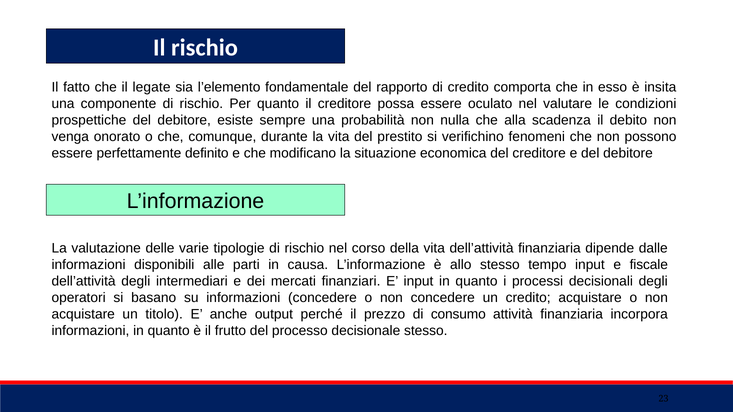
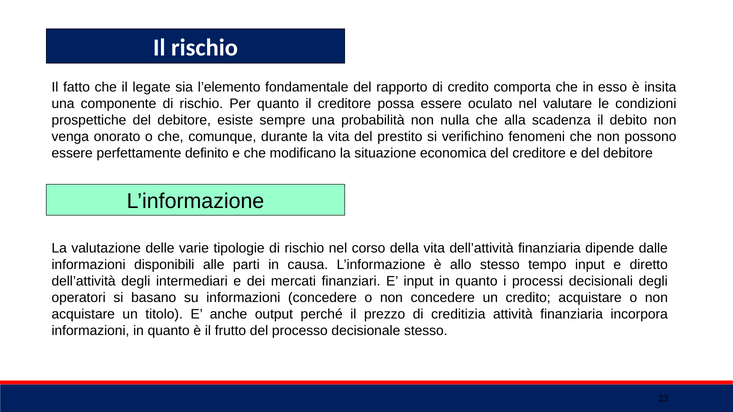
fiscale: fiscale -> diretto (649, 265)
consumo: consumo -> creditizia (458, 314)
